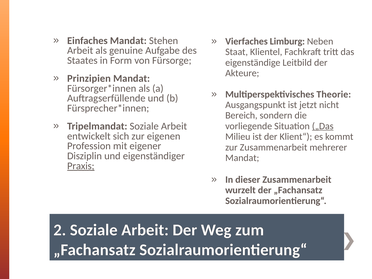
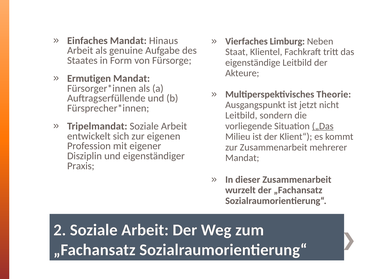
Stehen: Stehen -> Hinaus (164, 41)
Prinzipien: Prinzipien -> Ermutigen (89, 78)
Bereich: Bereich -> Leitbild (241, 115)
Praxis underline: present -> none (81, 166)
